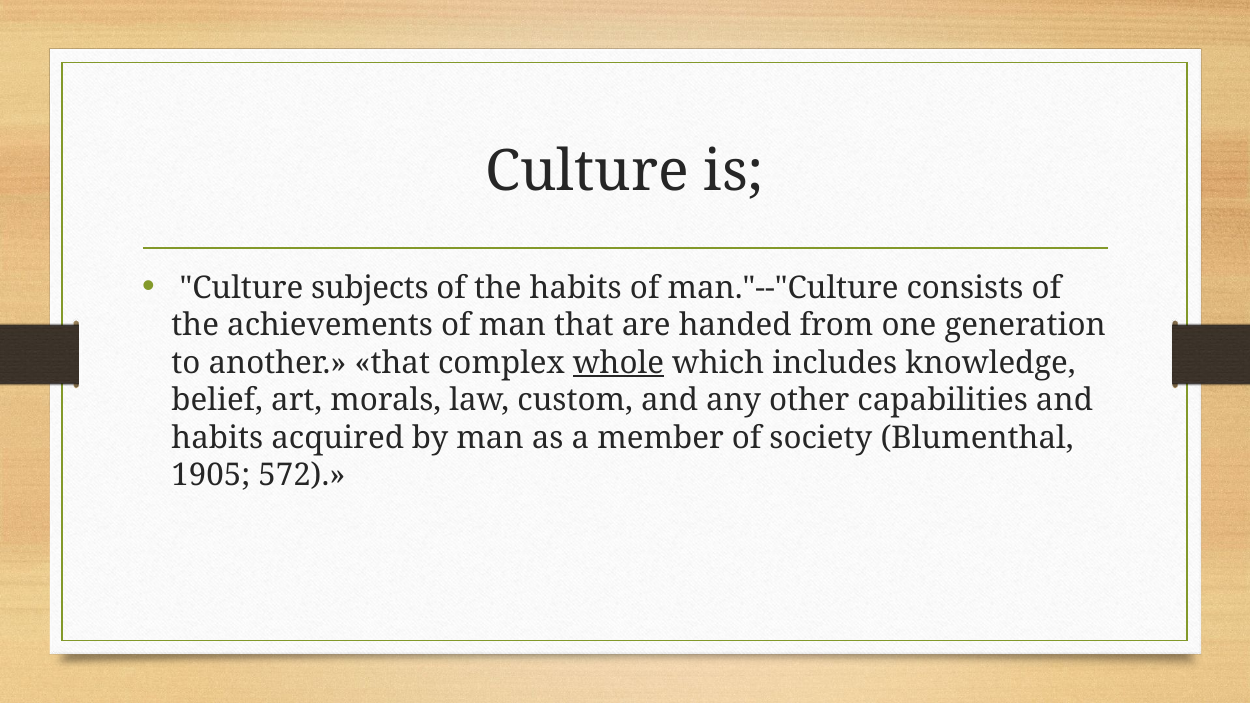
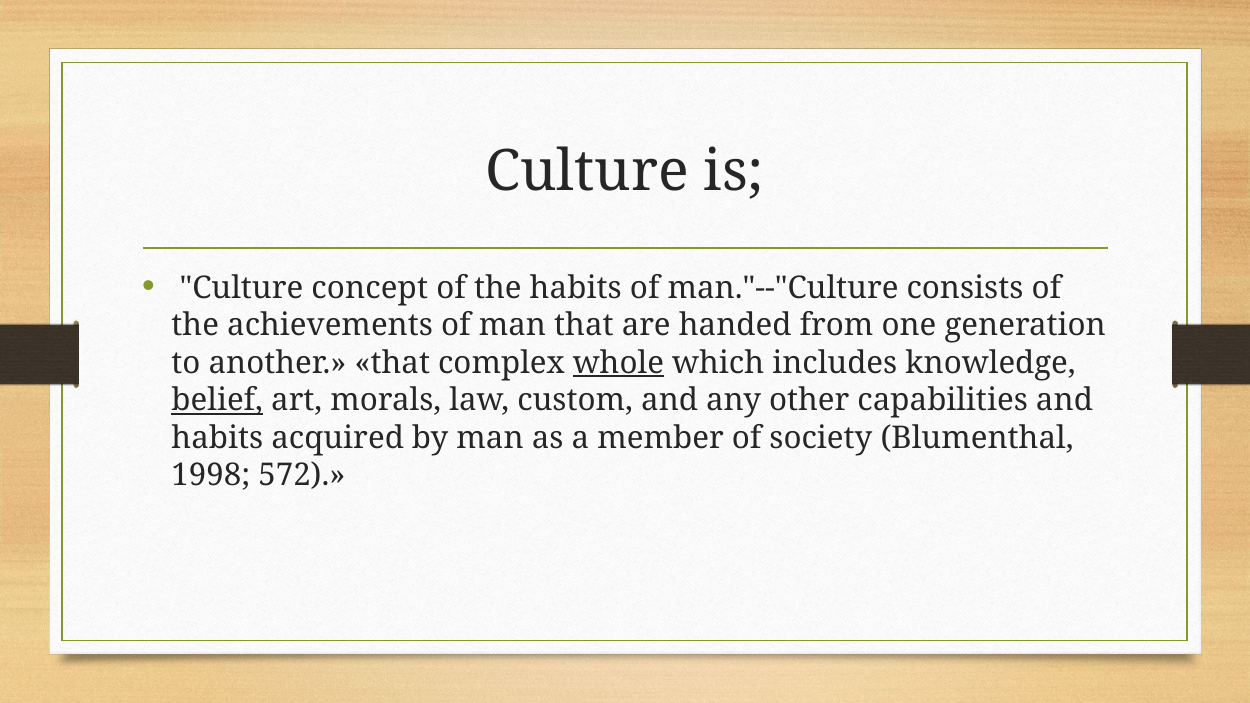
subjects: subjects -> concept (370, 288)
belief underline: none -> present (217, 400)
1905: 1905 -> 1998 (211, 475)
